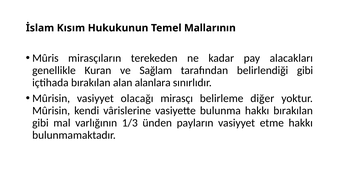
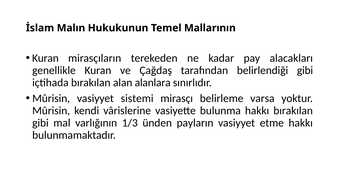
Kısım: Kısım -> Malın (71, 28)
Mûris: Mûris -> Kuran (45, 58)
Sağlam: Sağlam -> Çağdaş (156, 70)
olacağı: olacağı -> sistemi (137, 98)
diğer: diğer -> varsa (262, 98)
